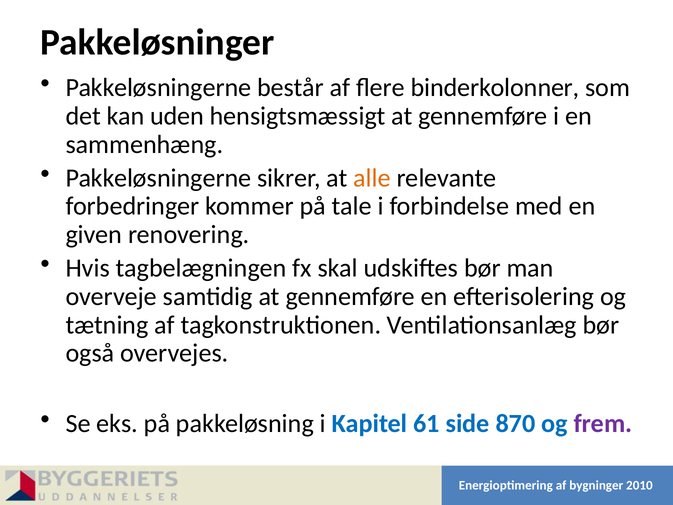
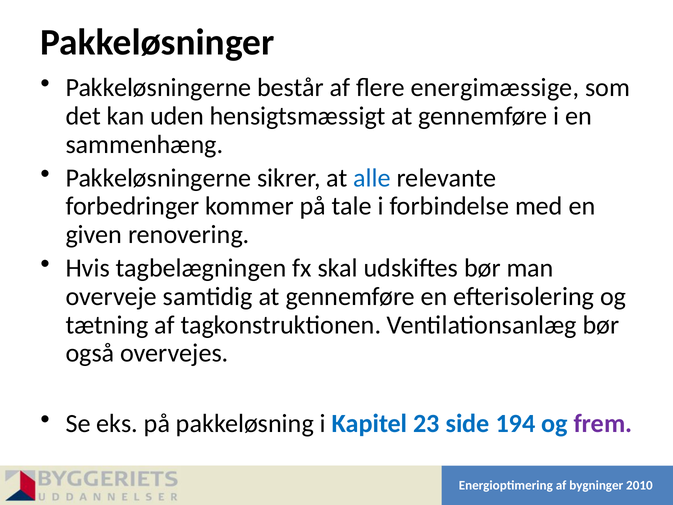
binderkolonner: binderkolonner -> energimæssige (495, 88)
alle colour: orange -> blue (372, 178)
61: 61 -> 23 (426, 423)
870: 870 -> 194 (515, 423)
